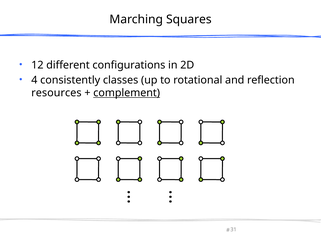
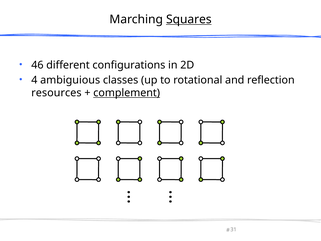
Squares underline: none -> present (189, 19)
12: 12 -> 46 (37, 65)
consistently: consistently -> ambiguious (70, 80)
